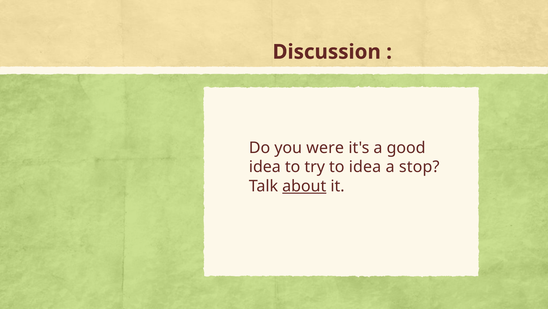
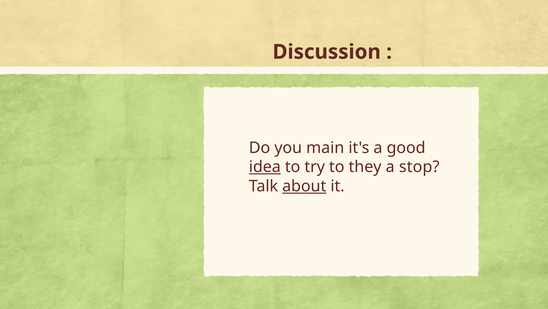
were: were -> main (325, 147)
idea underline: none -> present (265, 167)
to idea: idea -> they (365, 167)
